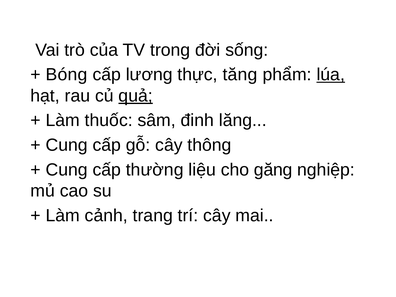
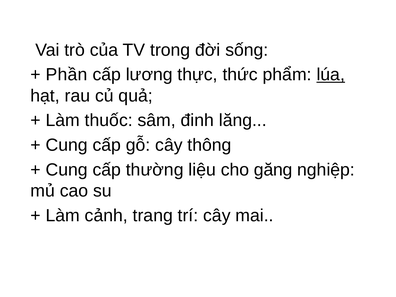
Bóng: Bóng -> Phần (67, 75)
tăng: tăng -> thức (240, 75)
quả underline: present -> none (136, 96)
